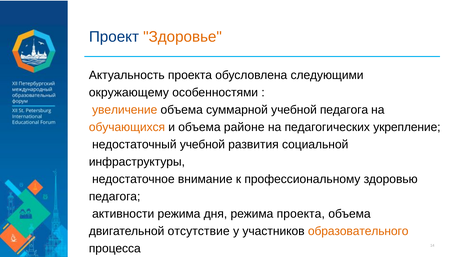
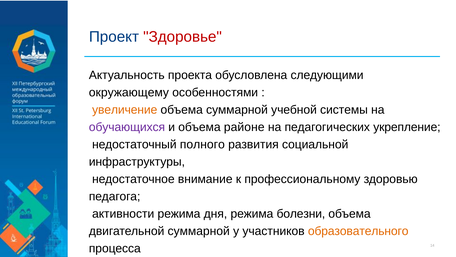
Здоровье colour: orange -> red (183, 37)
учебной педагога: педагога -> системы (344, 110)
обучающихся colour: orange -> purple (127, 127)
недостаточный учебной: учебной -> полного (202, 144)
режима проекта: проекта -> болезни (301, 213)
двигательной отсутствие: отсутствие -> суммарной (199, 231)
